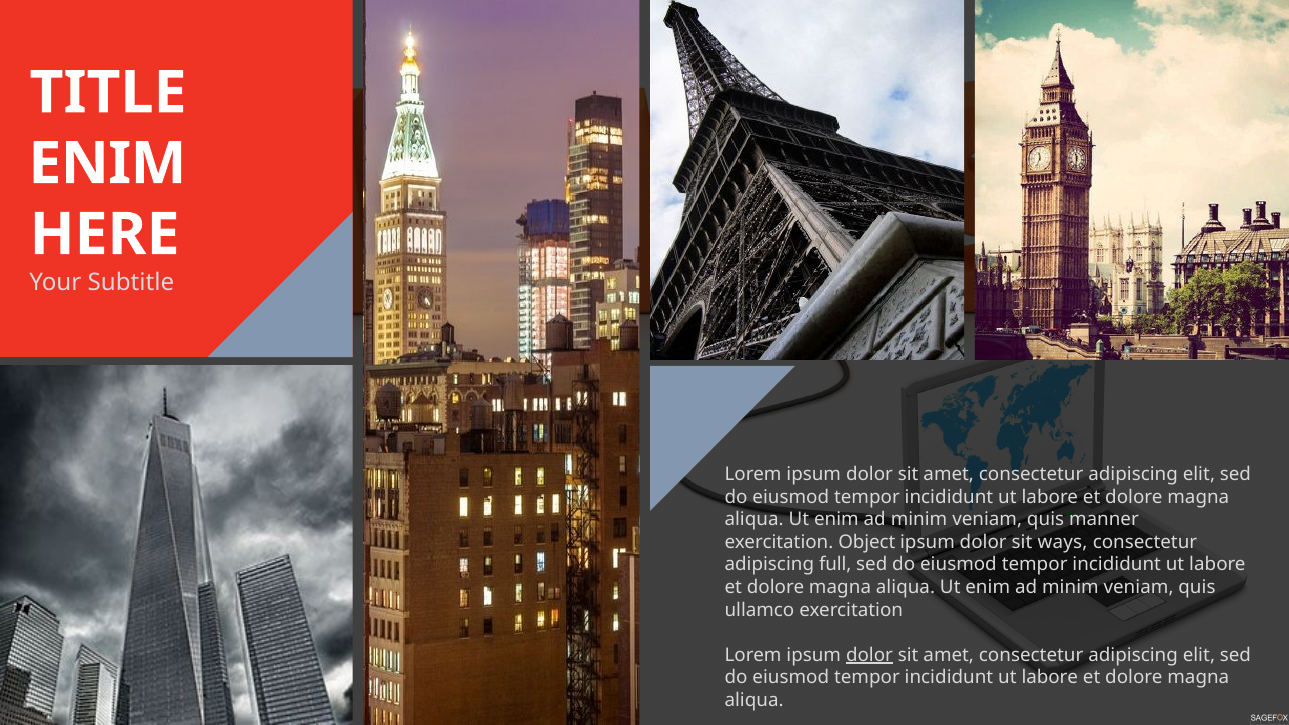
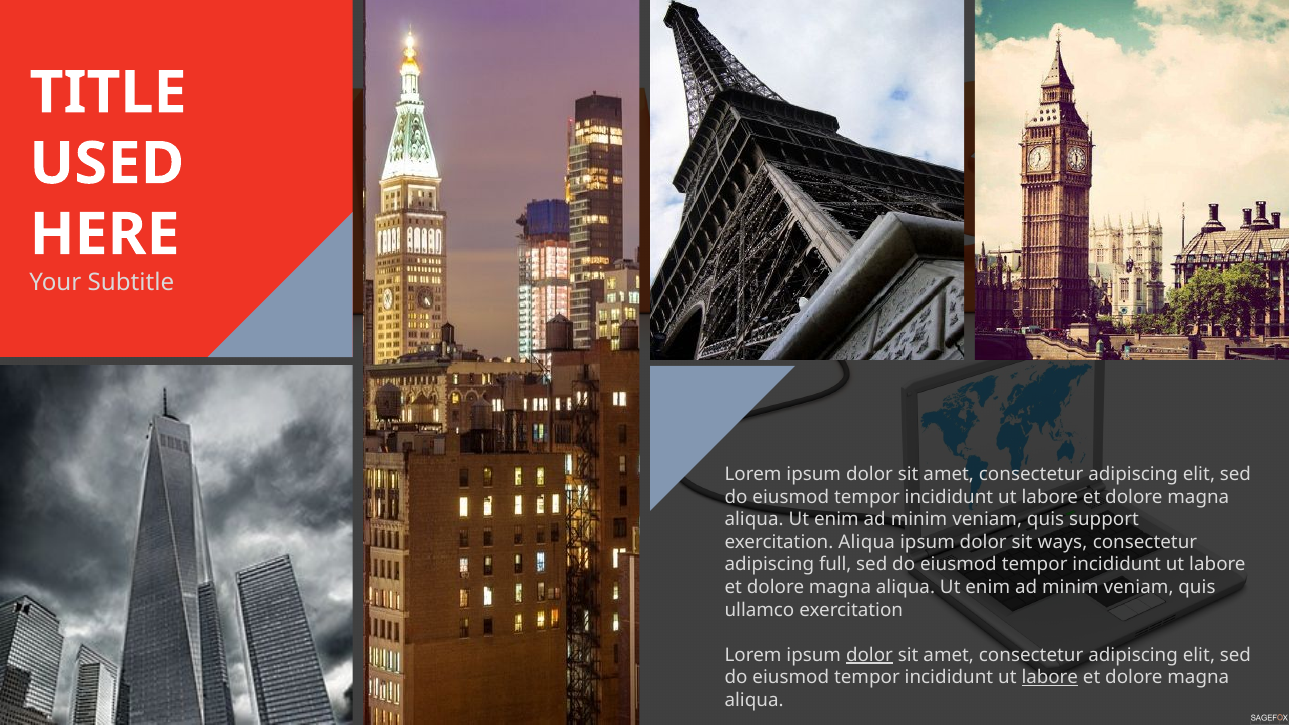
ENIM: ENIM -> USED (107, 164)
manner: manner -> support (1104, 520)
exercitation Object: Object -> Aliqua (867, 542)
labore underline: none -> present (1050, 678)
